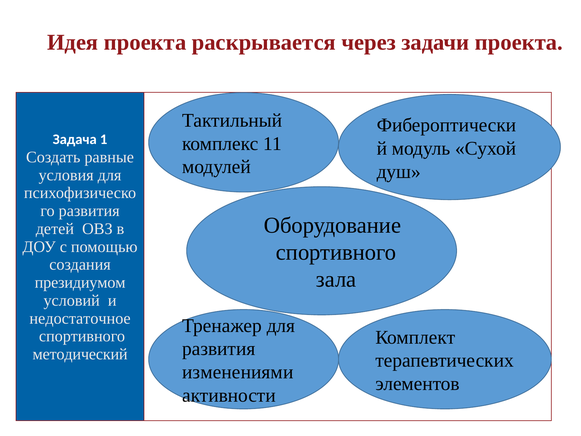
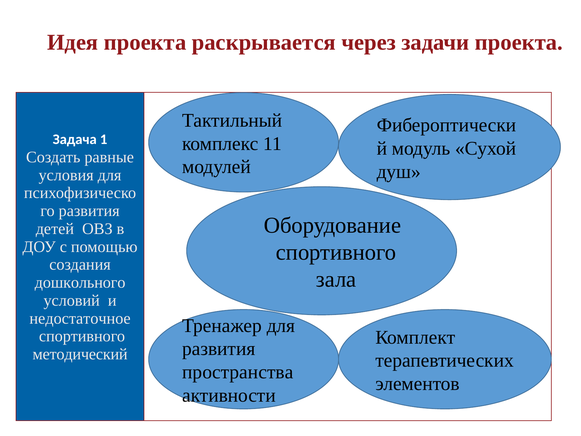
президиумом: президиумом -> дошкольного (80, 282)
изменениями: изменениями -> пространства (238, 372)
